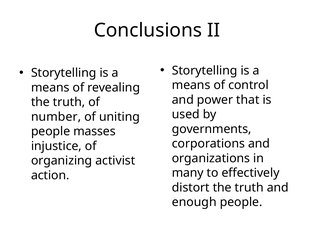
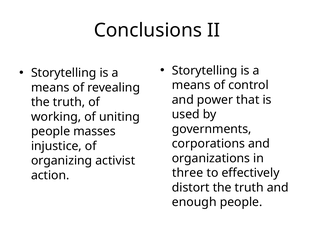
number: number -> working (56, 117)
many: many -> three (188, 173)
